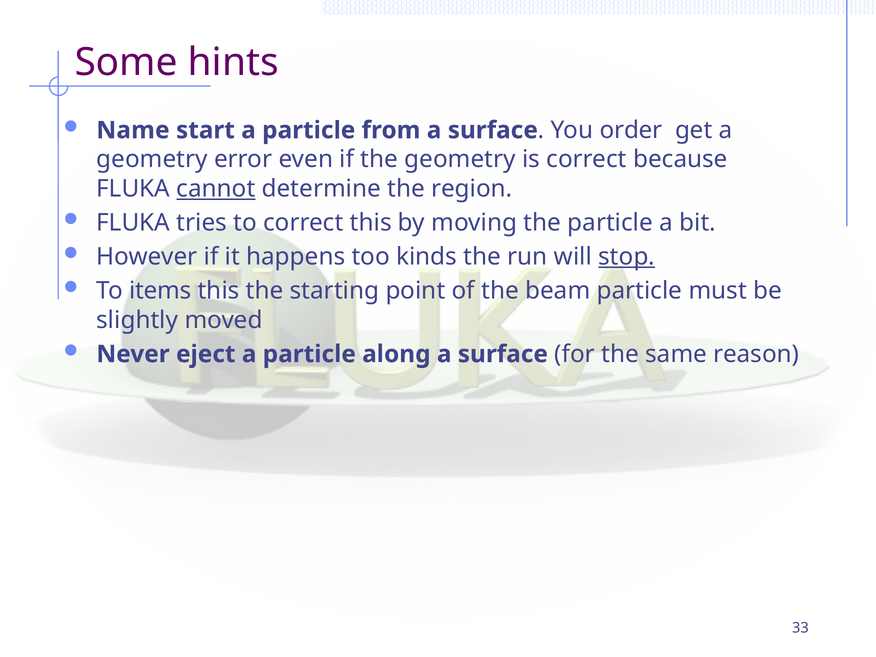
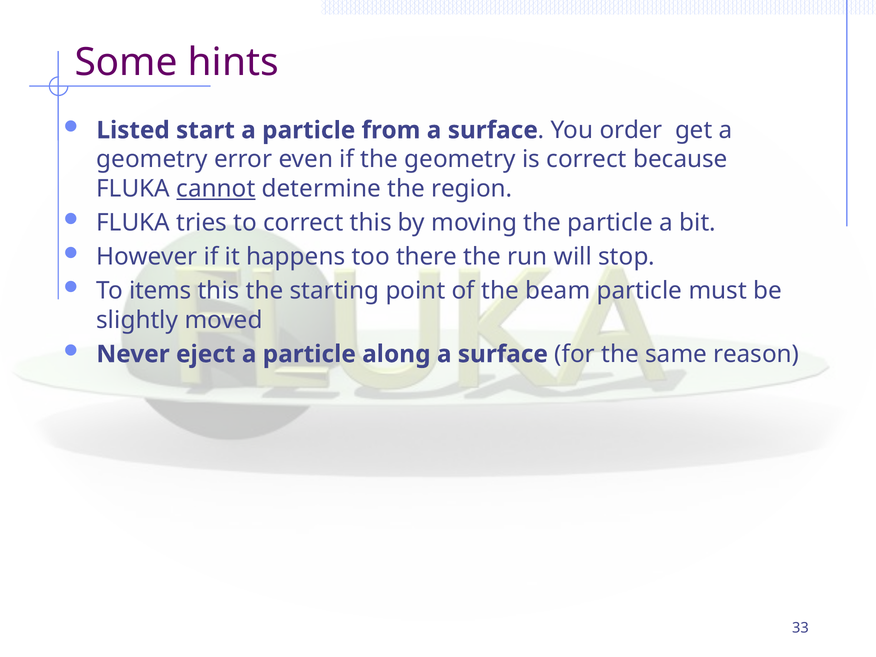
Name: Name -> Listed (133, 130)
kinds: kinds -> there (427, 257)
stop underline: present -> none (627, 257)
